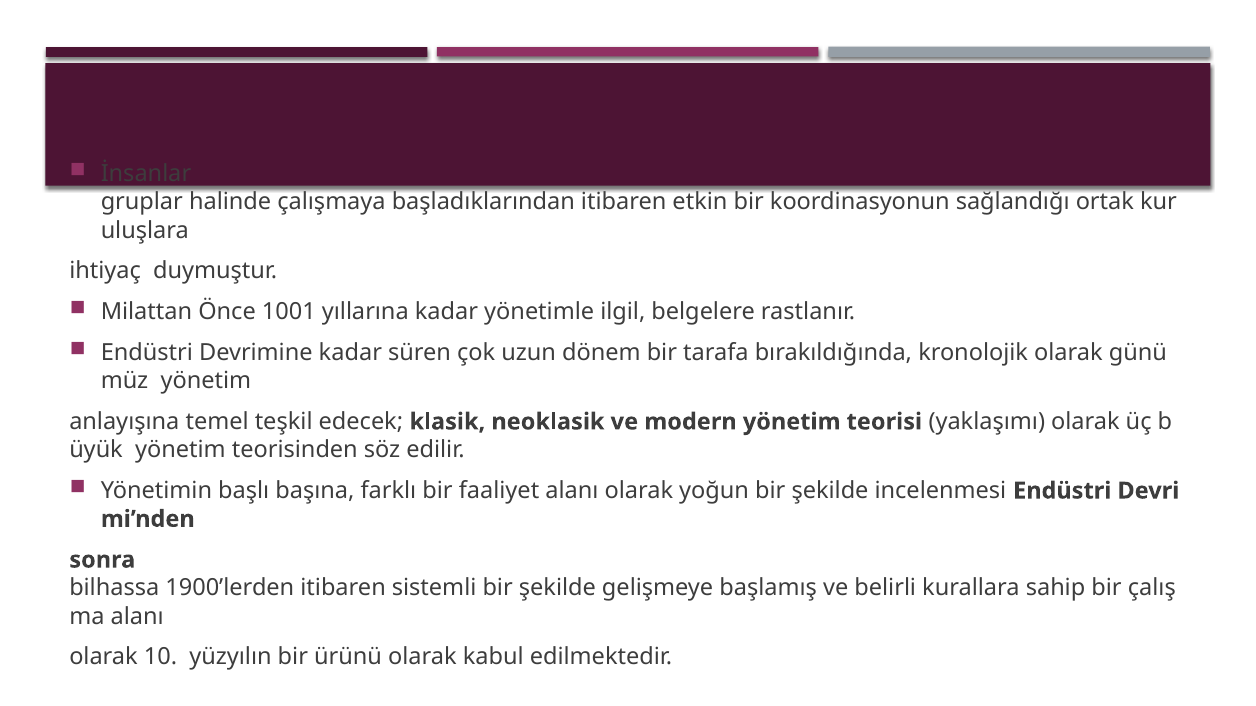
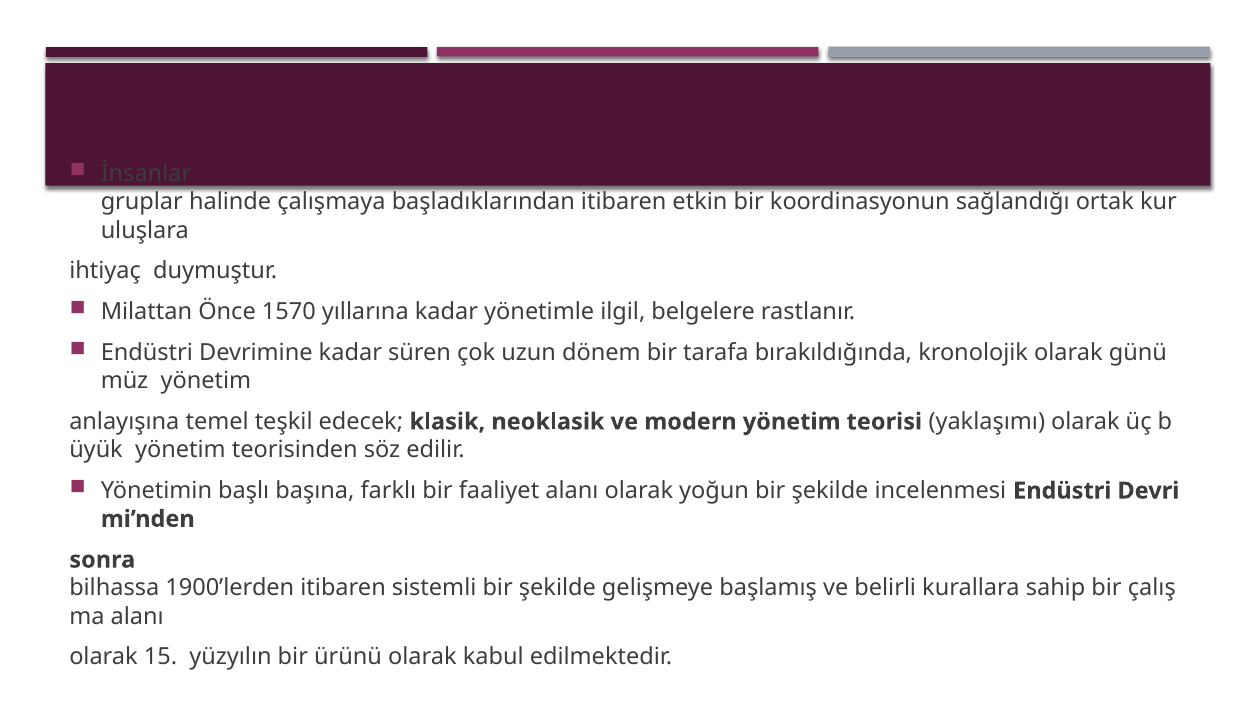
1001: 1001 -> 1570 (289, 312)
10: 10 -> 15 (160, 658)
